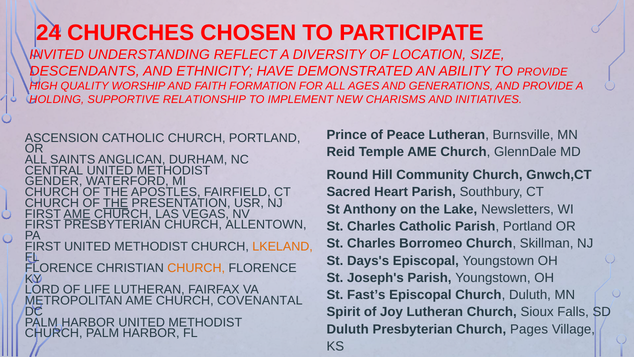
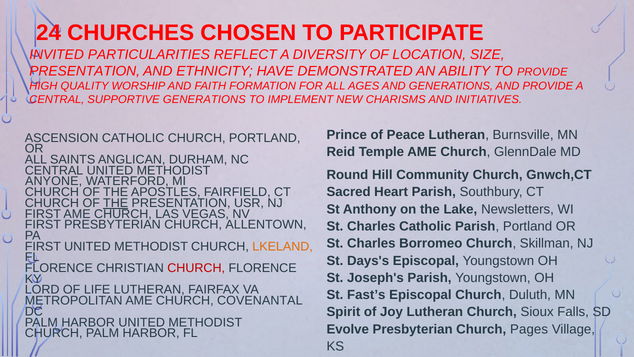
UNDERSTANDING: UNDERSTANDING -> PARTICULARITIES (149, 54)
DESCENDANTS: DESCENDANTS -> PRESENTATION (85, 71)
HOLDING: HOLDING -> CENTRAL (57, 99)
SUPPORTIVE RELATIONSHIP: RELATIONSHIP -> GENERATIONS (204, 99)
GENDER: GENDER -> ANYONE (54, 181)
AME underline: present -> none (77, 214)
CHURCH colour: orange -> red (196, 268)
Duluth: Duluth -> Evolve (348, 329)
